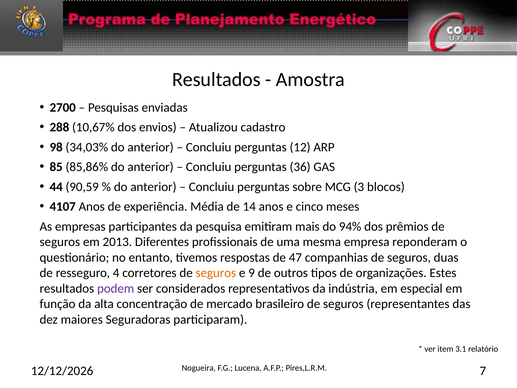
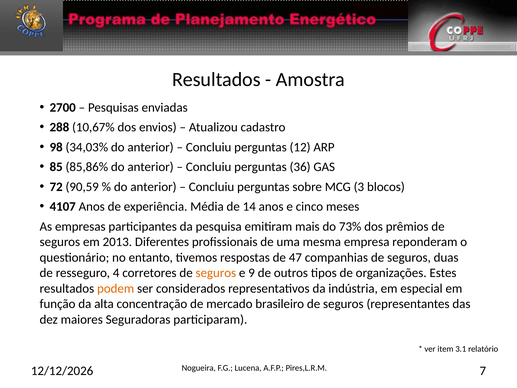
44: 44 -> 72 (56, 187)
94%: 94% -> 73% (350, 226)
podem colour: purple -> orange (116, 288)
